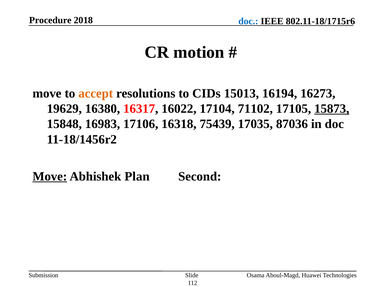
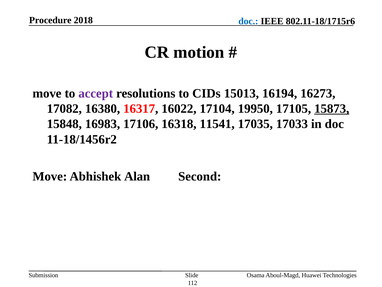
accept colour: orange -> purple (96, 93)
19629: 19629 -> 17082 (64, 109)
71102: 71102 -> 19950 (255, 109)
75439: 75439 -> 11541 (217, 124)
87036: 87036 -> 17033 (292, 124)
Move underline: present -> none (50, 176)
Plan: Plan -> Alan (137, 176)
